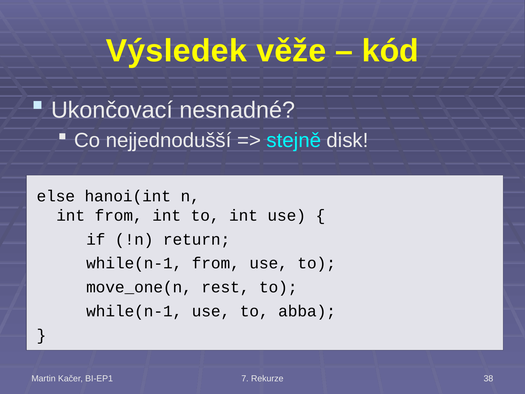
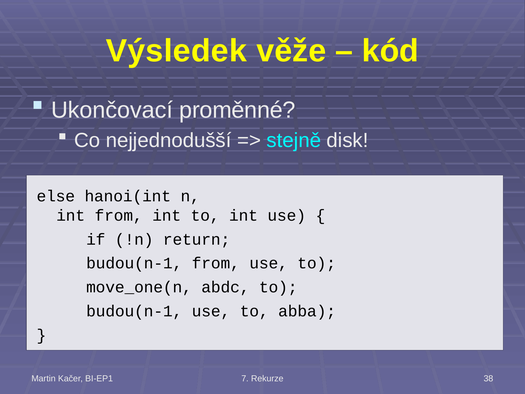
nesnadné: nesnadné -> proměnné (237, 110)
while(n-1: while(n-1 -> budou(n-1 (134, 263)
rest: rest -> abdc (225, 287)
while(n-1: while(n-1 -> budou(n-1 (134, 311)
